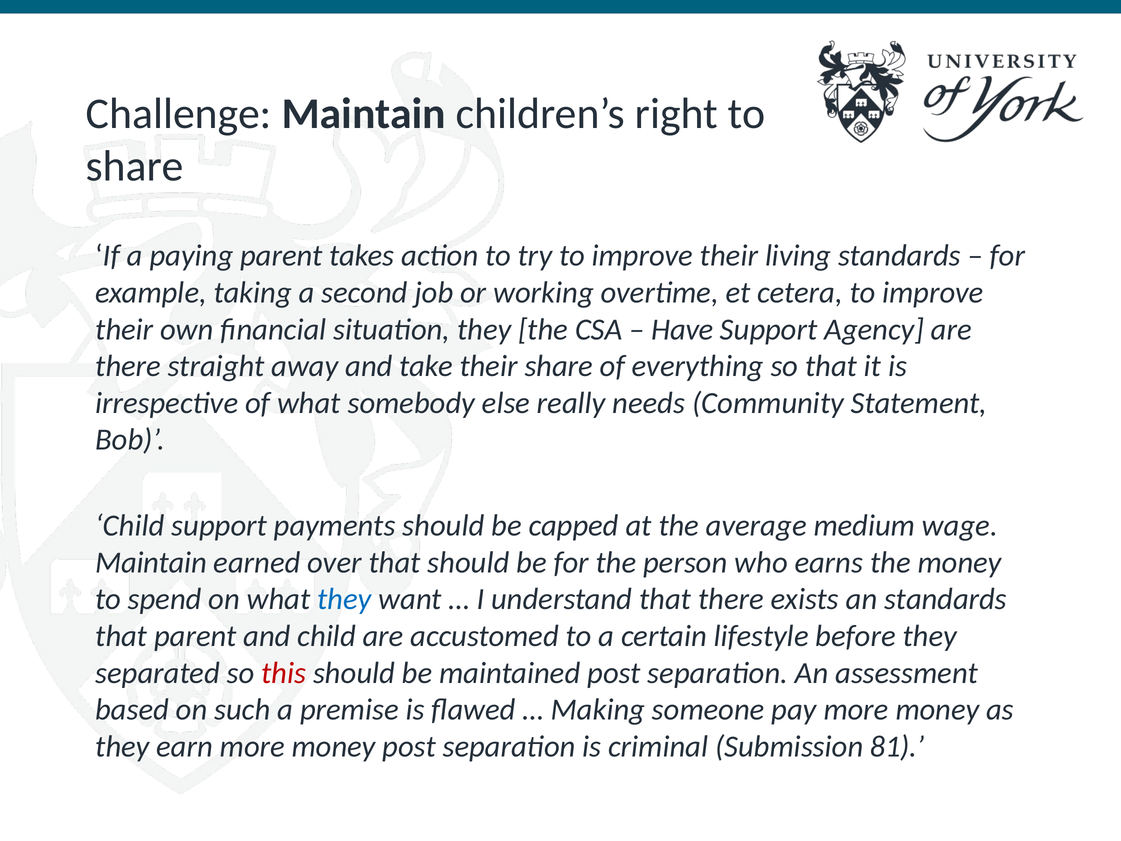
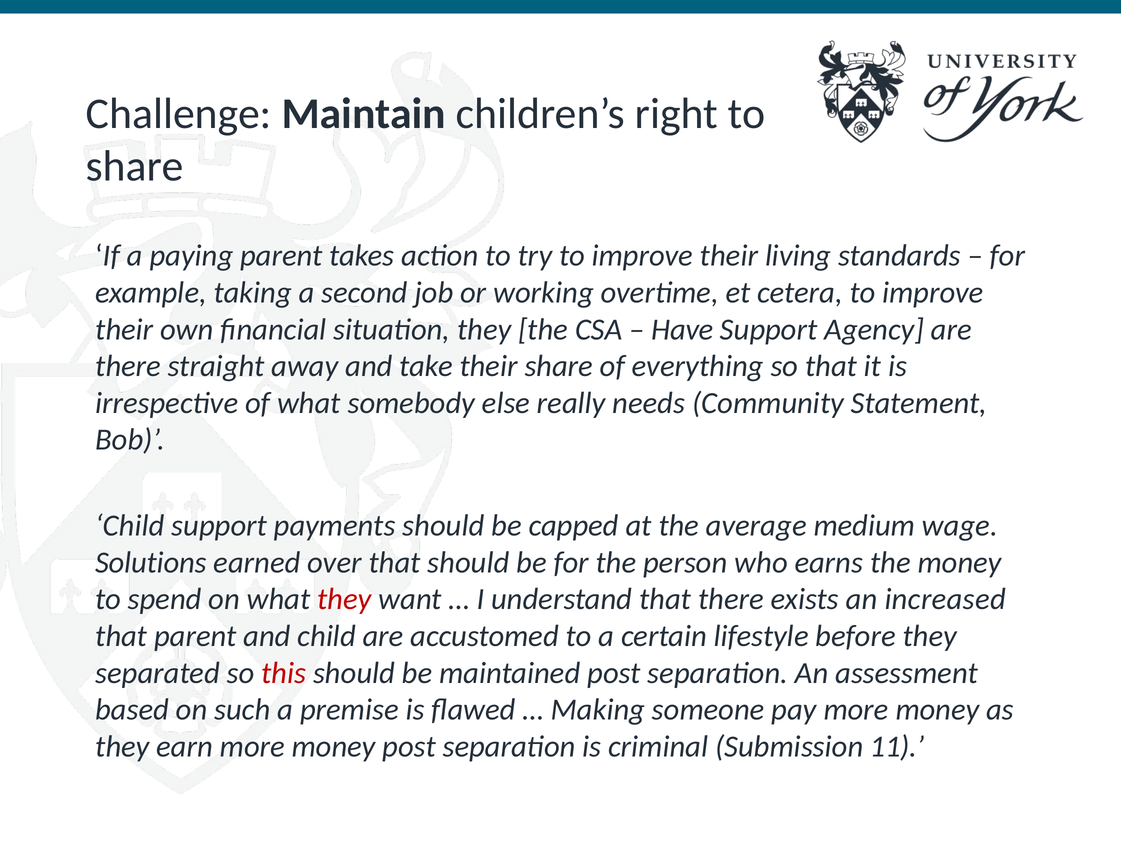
Maintain: Maintain -> Solutions (151, 563)
they colour: blue -> red (344, 600)
an standards: standards -> increased (945, 600)
81: 81 -> 11 (897, 747)
